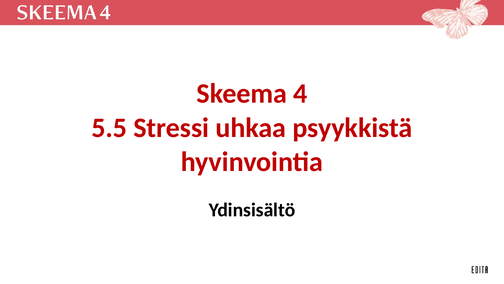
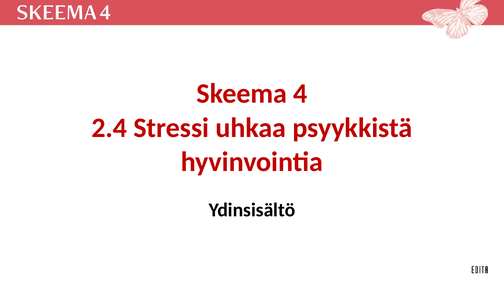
5.5: 5.5 -> 2.4 (109, 128)
